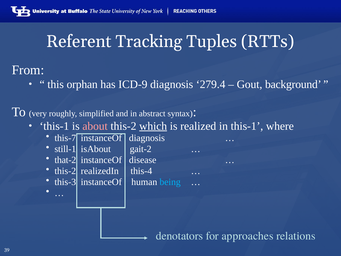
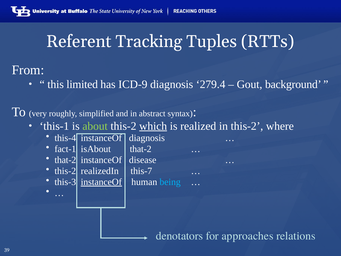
orphan: orphan -> limited (82, 84)
about colour: pink -> light green (95, 126)
in this-1: this-1 -> this-2 (247, 126)
this-7: this-7 -> this-4 (65, 138)
still-1: still-1 -> fact-1 (65, 149)
isAbout gait-2: gait-2 -> that-2 (141, 149)
this-4: this-4 -> this-7 (141, 171)
instanceOf underline: none -> present (101, 182)
